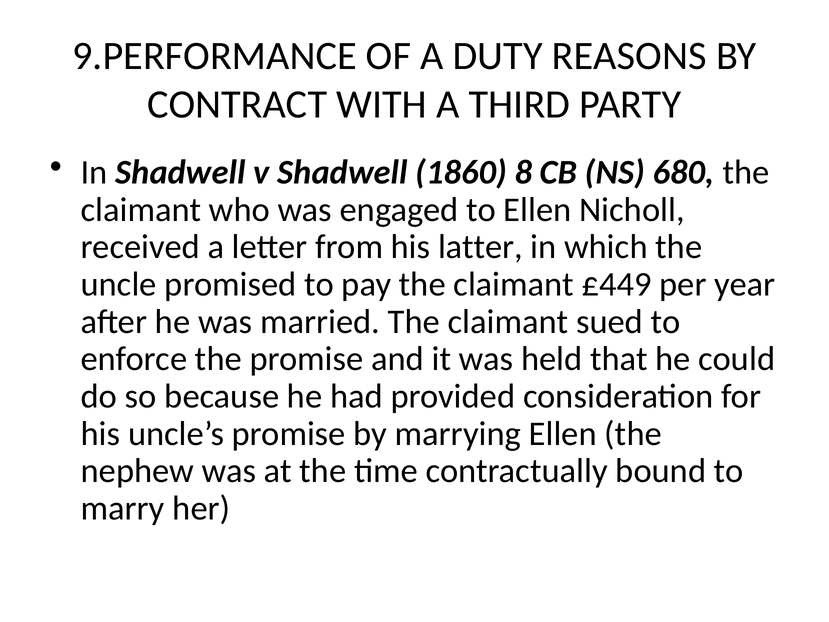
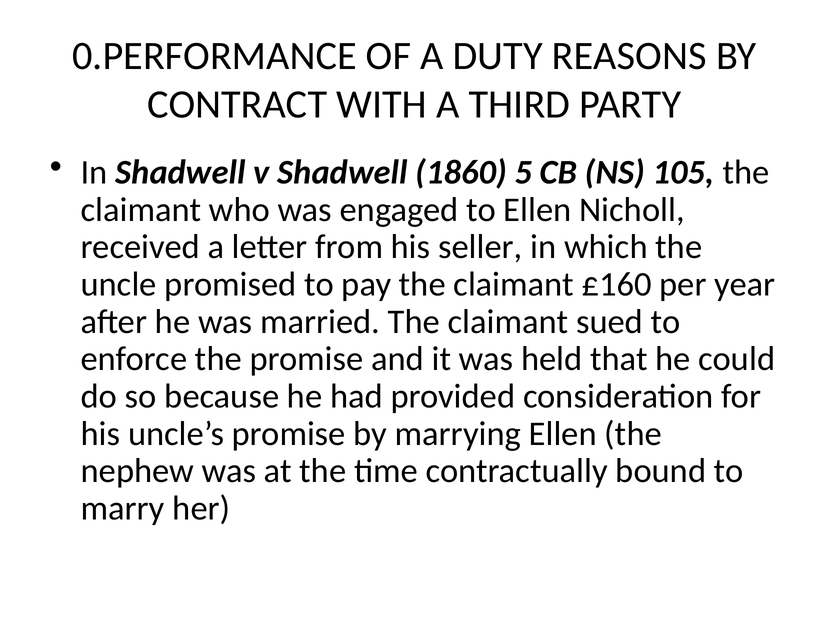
9.PERFORMANCE: 9.PERFORMANCE -> 0.PERFORMANCE (214, 56)
8: 8 -> 5 (523, 172)
680: 680 -> 105 (684, 172)
latter: latter -> seller (480, 247)
£449: £449 -> £160 (617, 284)
